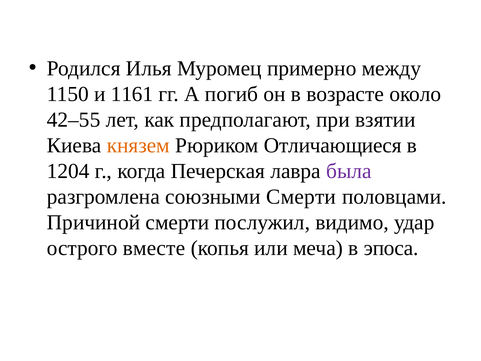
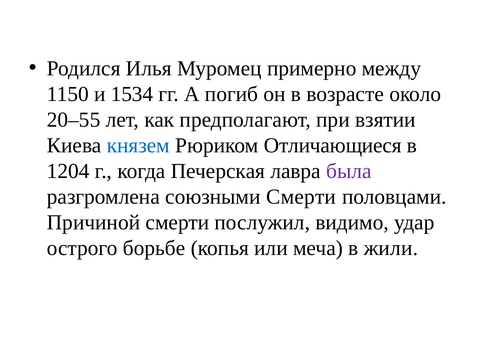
1161: 1161 -> 1534 (132, 94)
42–55: 42–55 -> 20–55 (74, 120)
князем colour: orange -> blue (138, 145)
вместе: вместе -> борьбе (154, 248)
эпоса: эпоса -> жили (391, 248)
